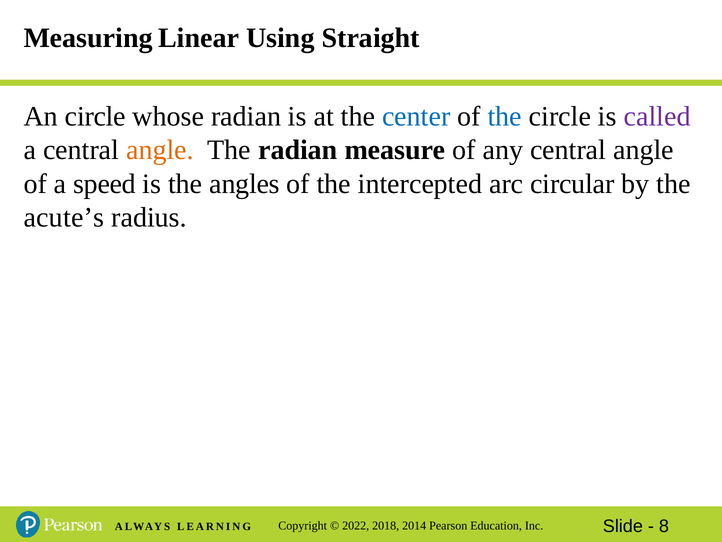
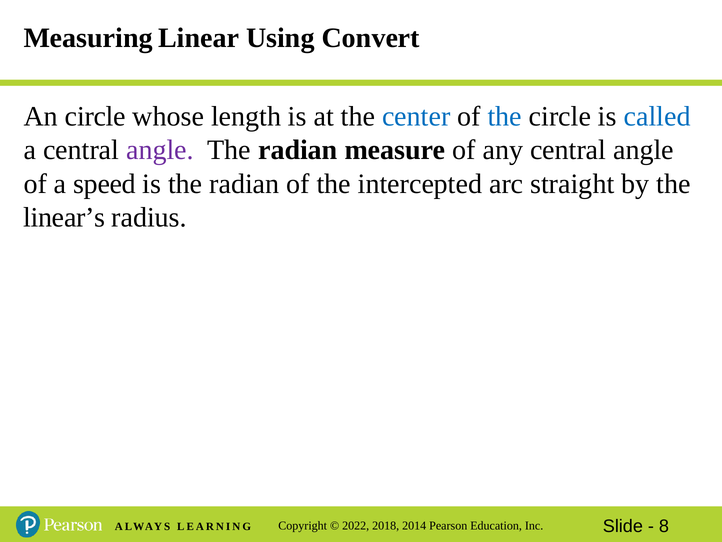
Straight: Straight -> Convert (371, 38)
whose radian: radian -> length (246, 116)
called colour: purple -> blue (657, 116)
angle colour: orange -> purple (160, 150)
is the angles: angles -> radian (244, 184)
circular: circular -> straight (572, 184)
acute’s: acute’s -> linear’s (64, 217)
